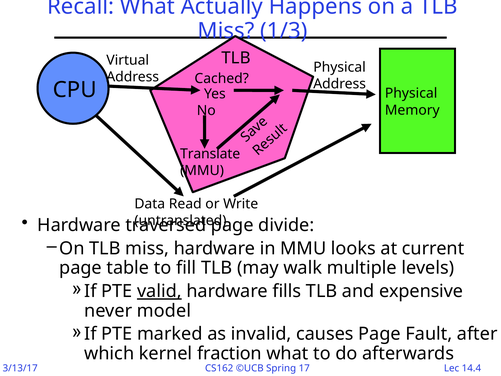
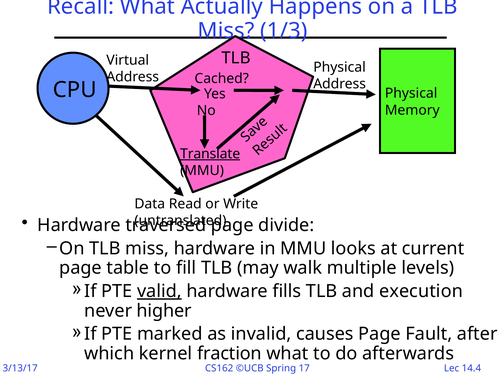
Translate underline: none -> present (210, 154)
expensive: expensive -> execution (421, 291)
model: model -> higher (164, 311)
